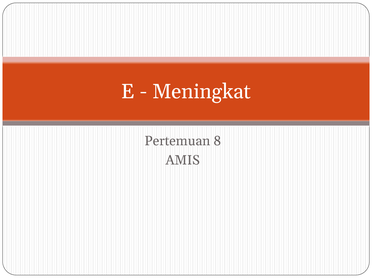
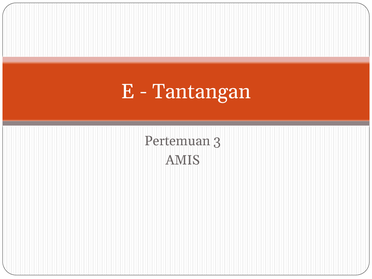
Meningkat: Meningkat -> Tantangan (202, 92)
8: 8 -> 3 (217, 141)
